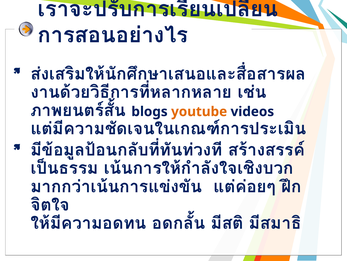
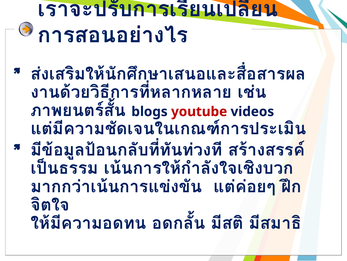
youtube colour: orange -> red (199, 111)
